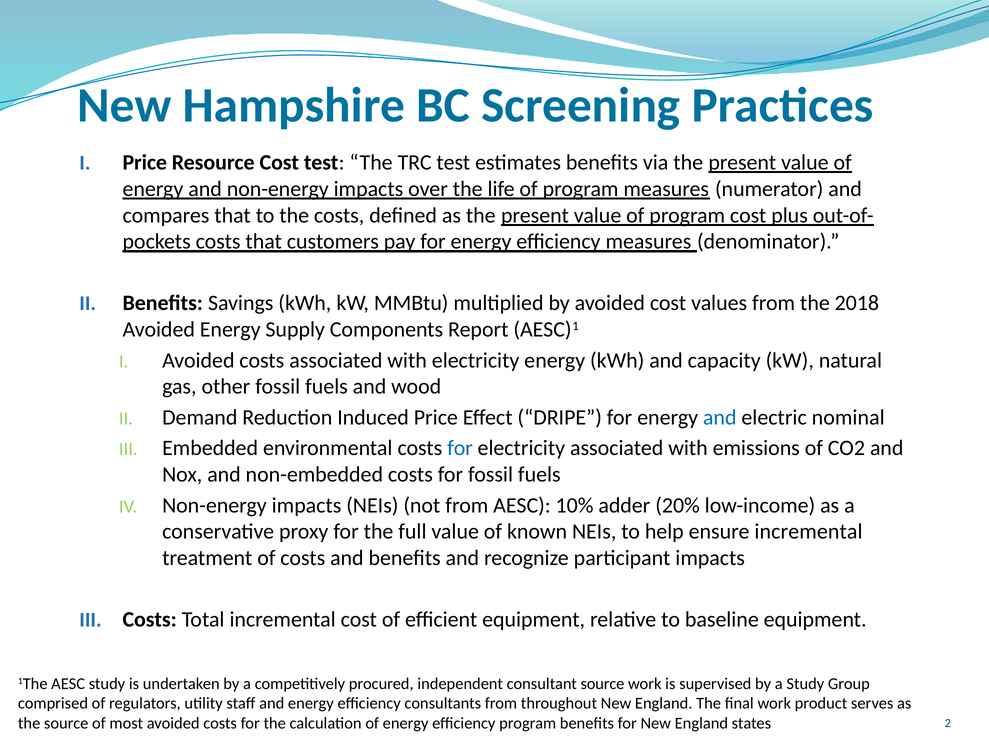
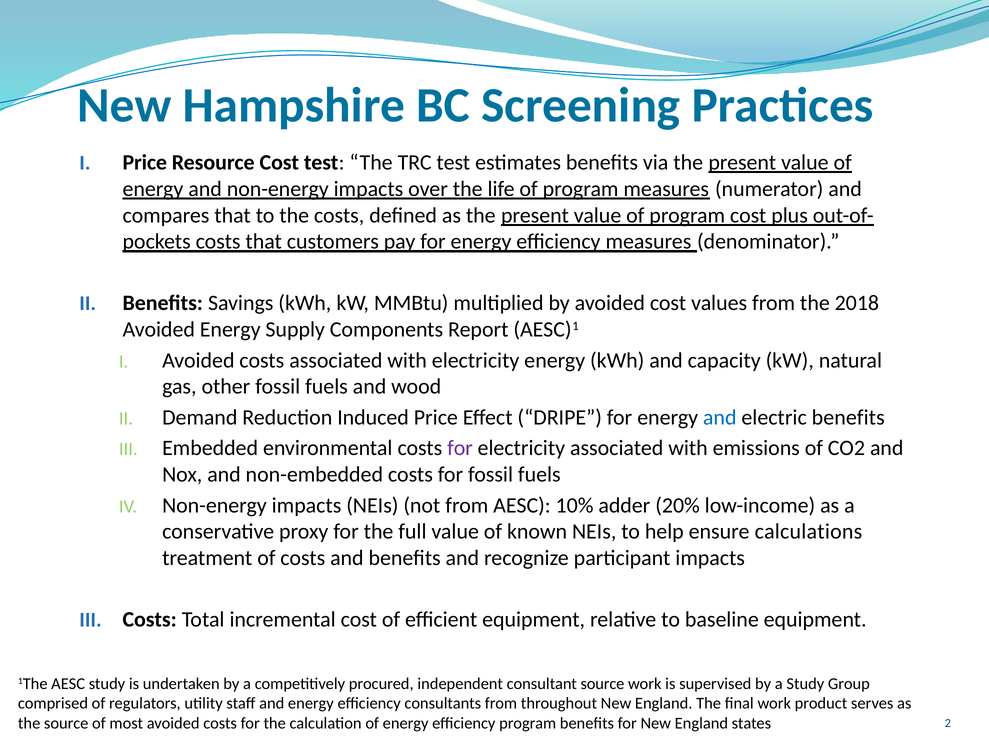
electric nominal: nominal -> benefits (848, 417)
for colour: blue -> purple (460, 448)
ensure incremental: incremental -> calculations (808, 532)
